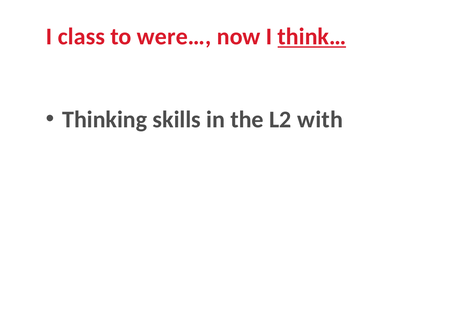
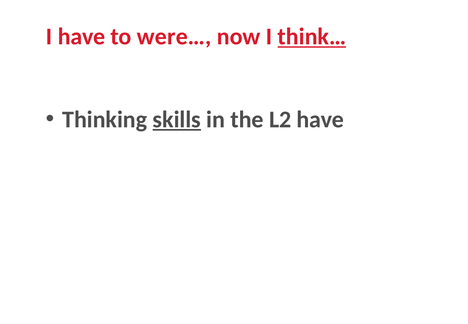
I class: class -> have (82, 37)
skills underline: none -> present (177, 120)
L2 with: with -> have (320, 120)
